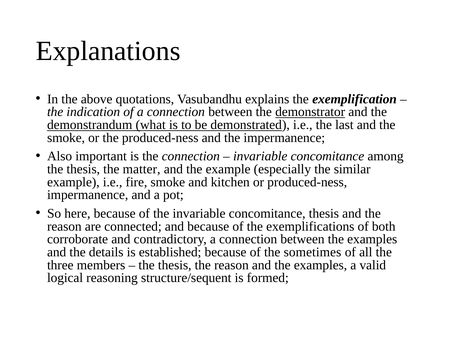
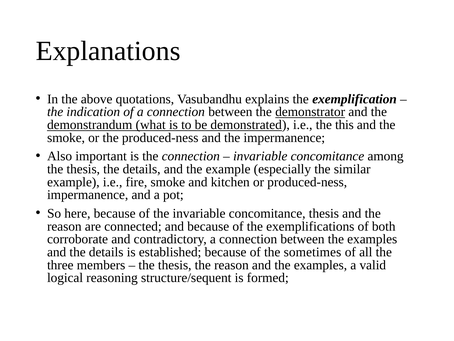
last: last -> this (344, 125)
thesis the matter: matter -> details (142, 169)
